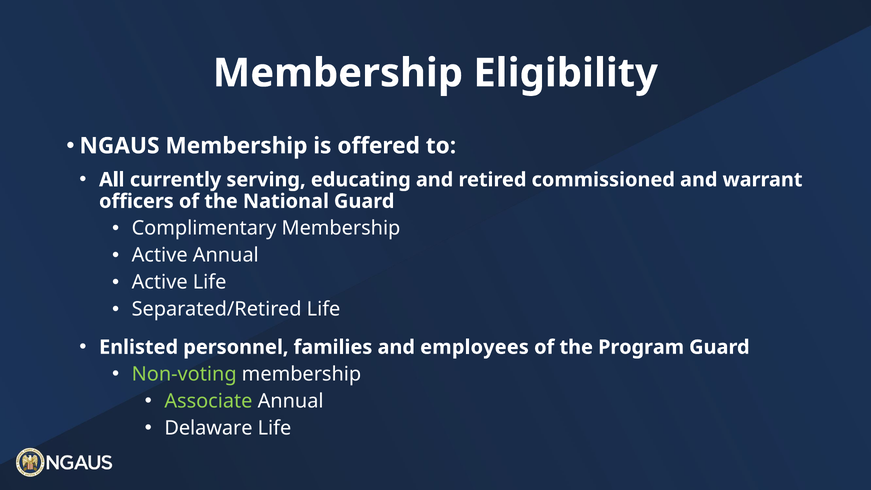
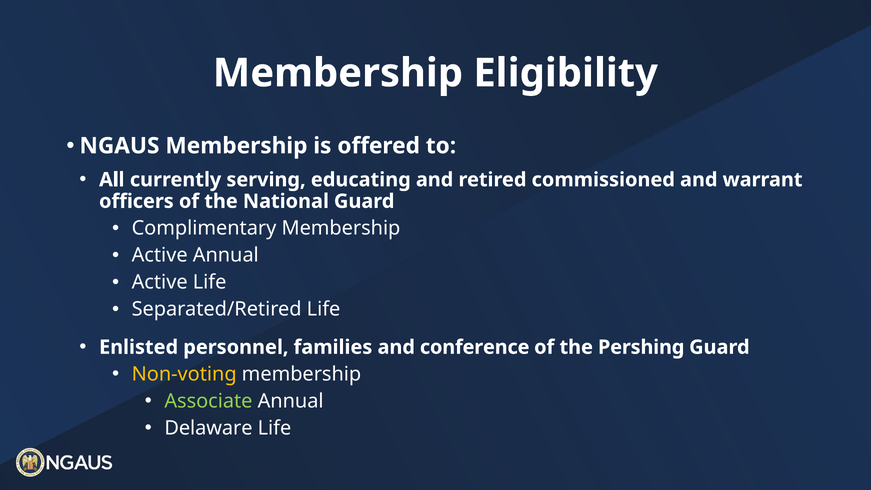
employees: employees -> conference (475, 347)
Program: Program -> Pershing (641, 347)
Non-voting colour: light green -> yellow (184, 374)
